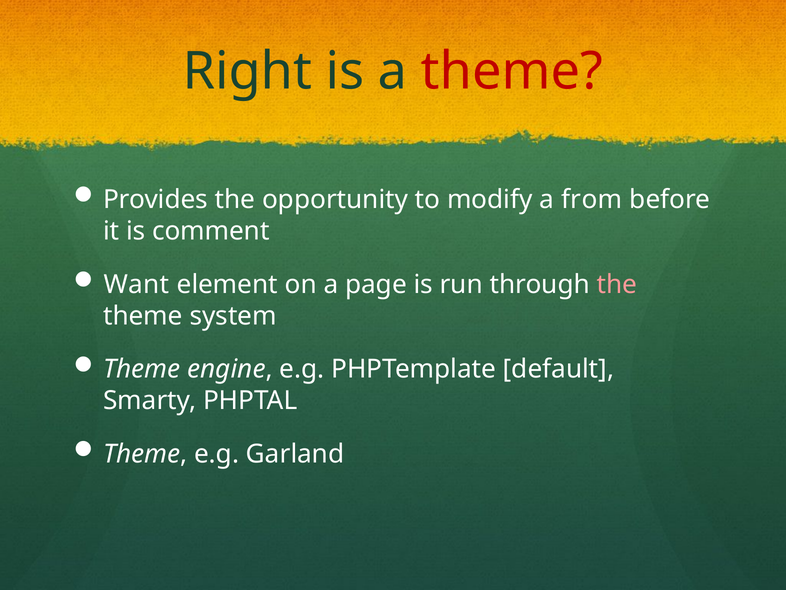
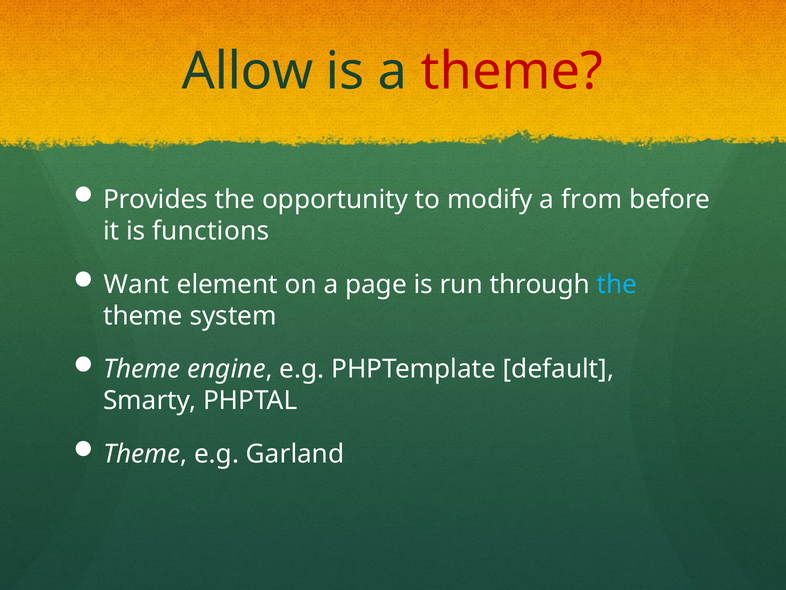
Right: Right -> Allow (248, 71)
comment: comment -> functions (211, 231)
the colour: pink -> light blue (617, 284)
